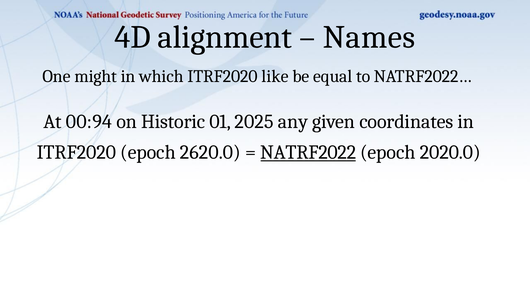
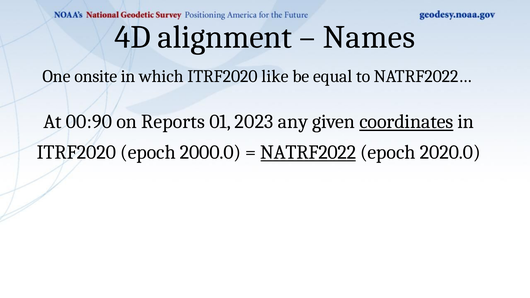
might: might -> onsite (96, 76)
00:94: 00:94 -> 00:90 (89, 122)
Historic: Historic -> Reports (173, 122)
2025: 2025 -> 2023 (254, 122)
coordinates underline: none -> present (406, 122)
2620.0: 2620.0 -> 2000.0 (211, 152)
